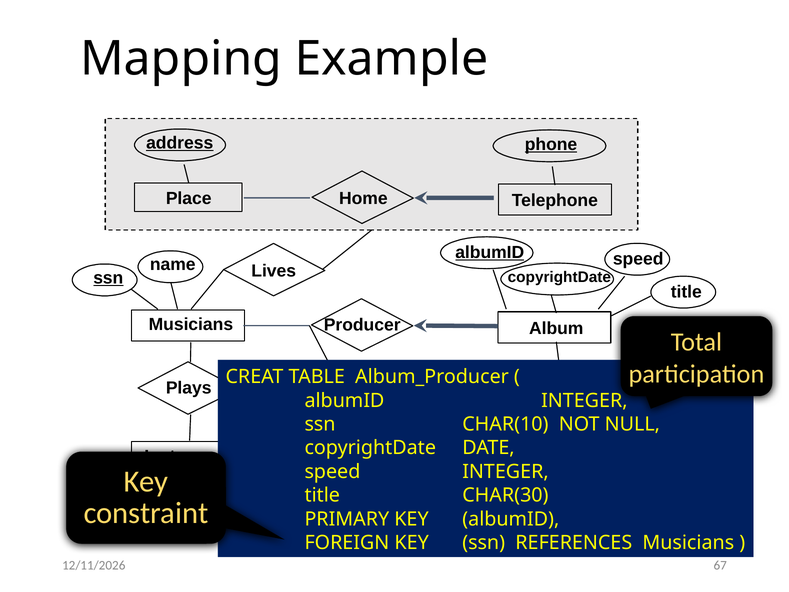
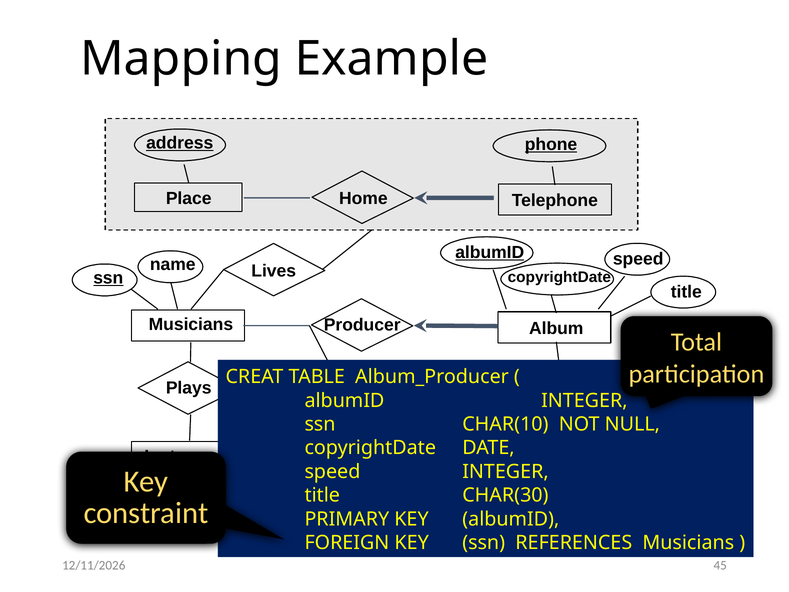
67: 67 -> 45 (720, 565)
